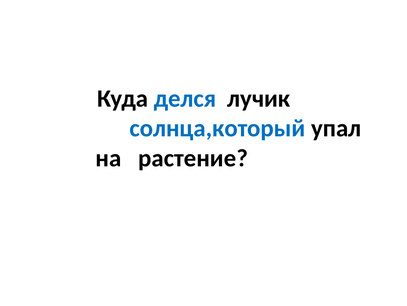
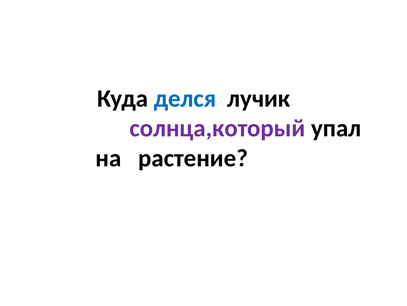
солнца,который colour: blue -> purple (217, 128)
